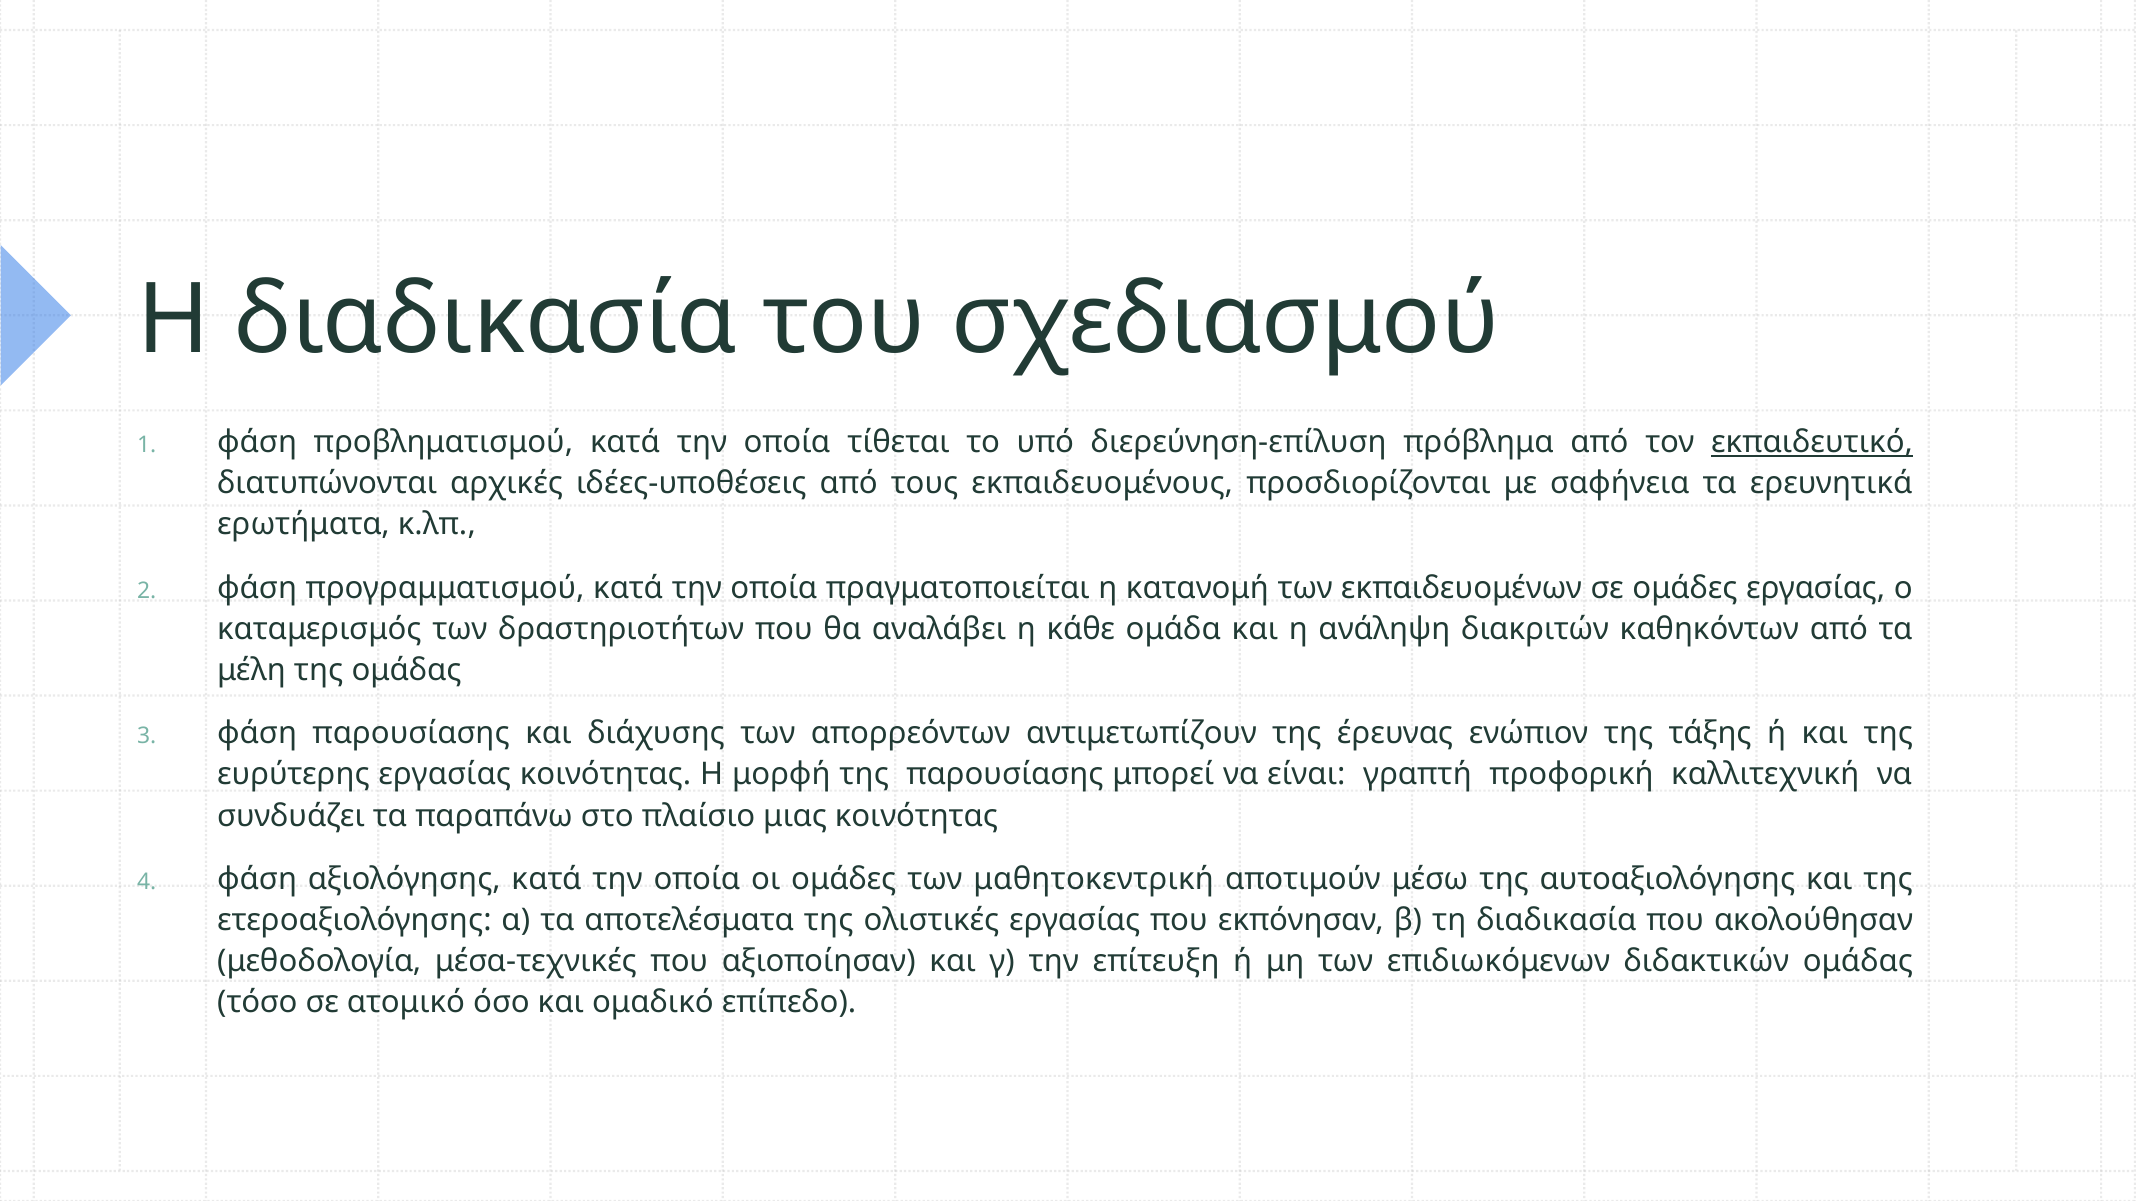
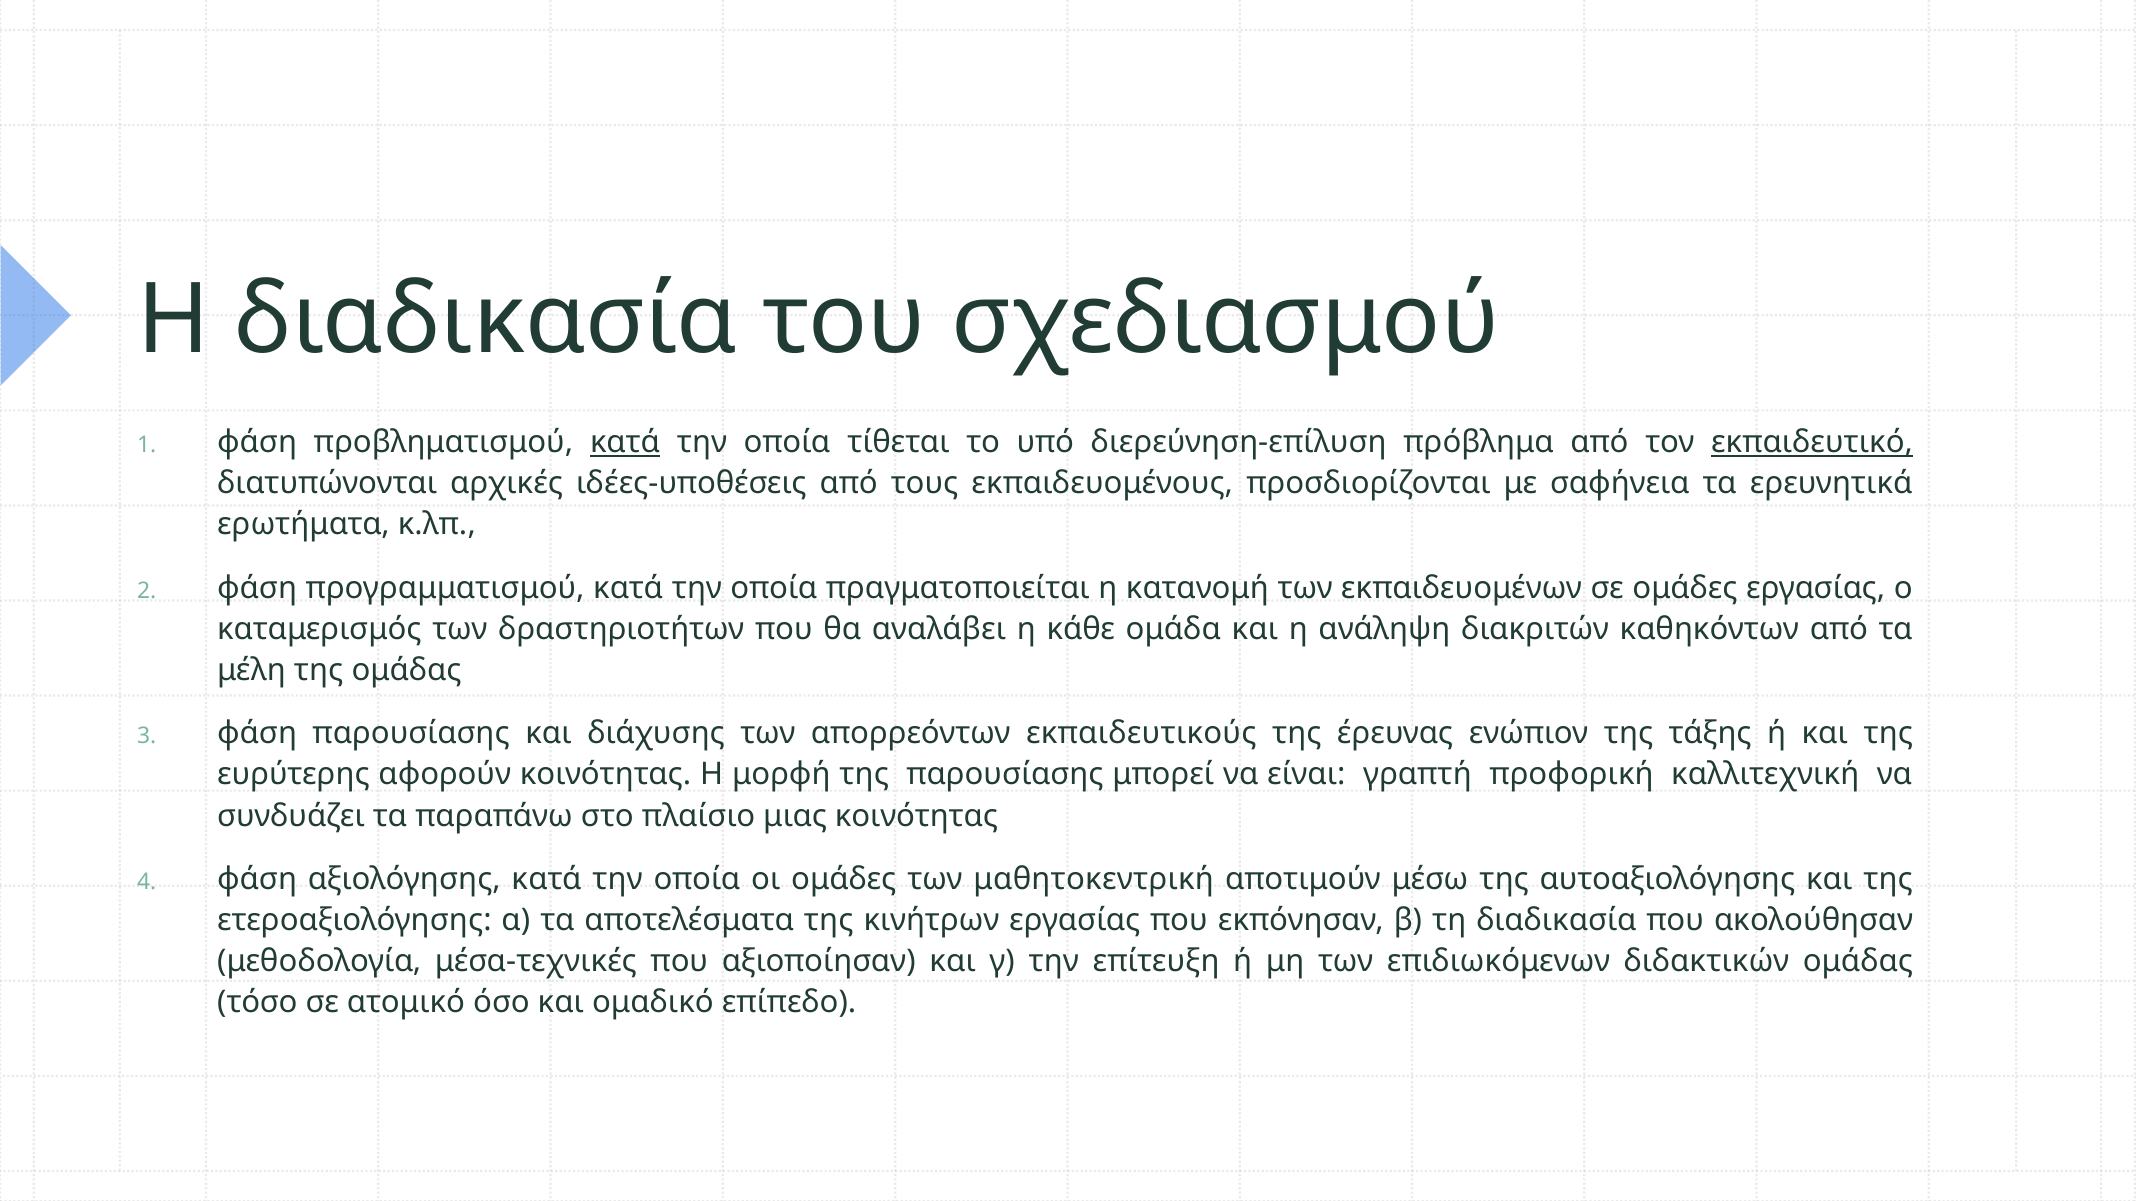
κατά underline: none -> present (625, 443)
αντιμετωπίζουν: αντιμετωπίζουν -> εκπαιδευτικούς (1141, 734)
ευρύτερης εργασίας: εργασίας -> αφορούν (445, 775)
ολιστικές: ολιστικές -> κινήτρων (931, 921)
